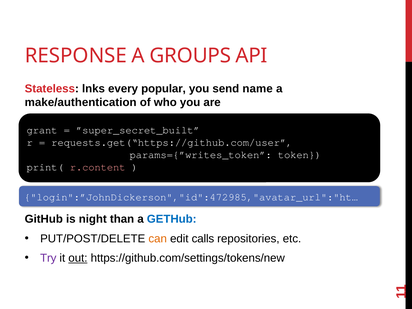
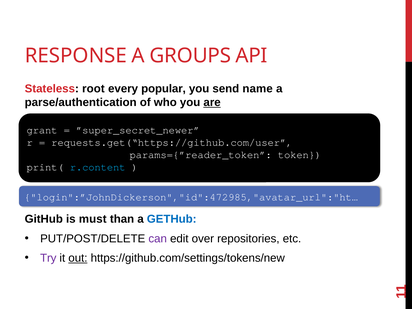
lnks: lnks -> root (93, 89)
make/authentication: make/authentication -> parse/authentication (81, 102)
are underline: none -> present (212, 102)
”super_secret_built: ”super_secret_built -> ”super_secret_newer (138, 130)
params={”writes_token: params={”writes_token -> params={”reader_token (201, 155)
r.content colour: pink -> light blue (98, 167)
night: night -> must (93, 219)
can colour: orange -> purple (158, 239)
calls: calls -> over (203, 239)
